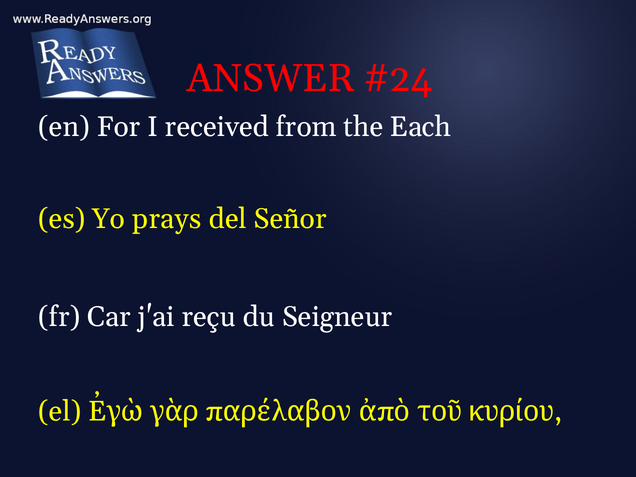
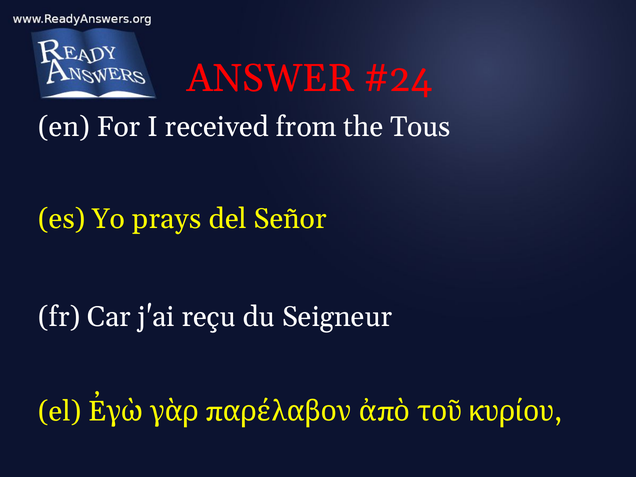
Each: Each -> Tous (420, 127)
